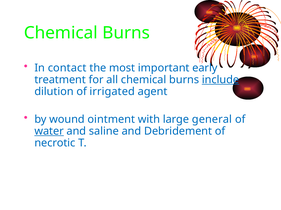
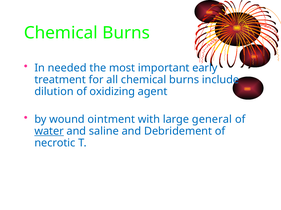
contact: contact -> needed (67, 68)
include underline: present -> none (221, 80)
irrigated: irrigated -> oxidizing (112, 92)
